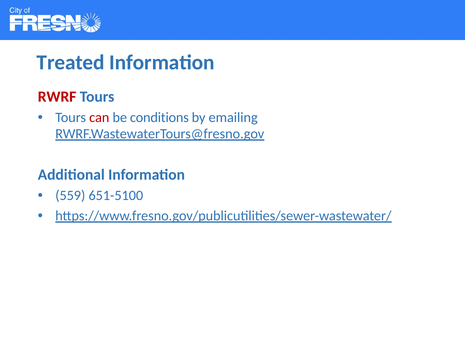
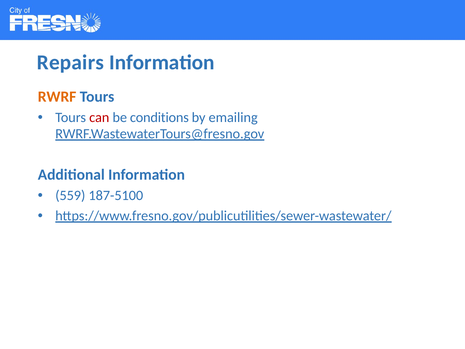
Treated: Treated -> Repairs (70, 62)
RWRF colour: red -> orange (57, 97)
651-5100: 651-5100 -> 187-5100 (116, 195)
